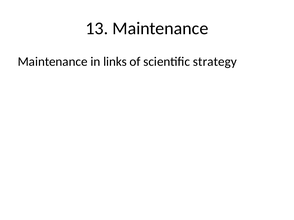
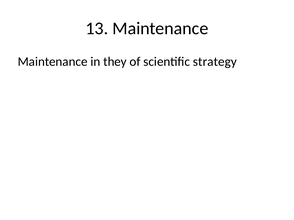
links: links -> they (115, 62)
